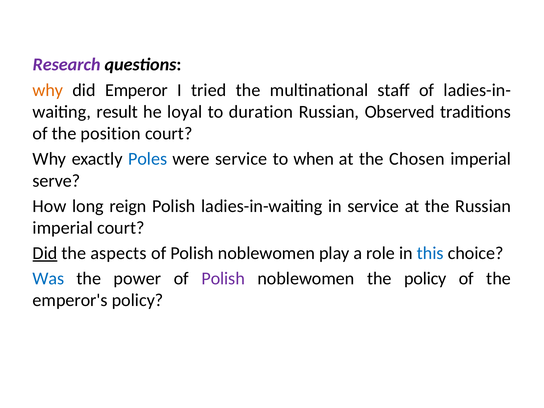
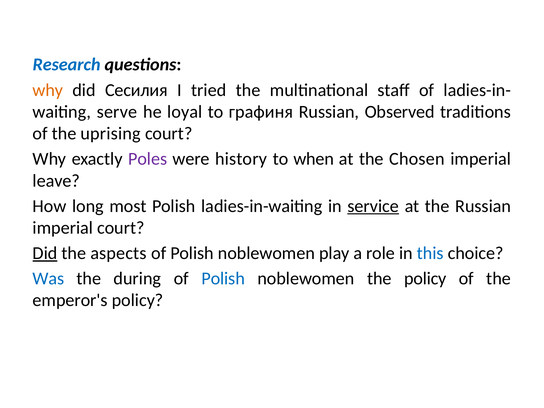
Research colour: purple -> blue (67, 65)
Emperor: Emperor -> Сесилия (136, 90)
result: result -> serve (117, 112)
duration: duration -> графиня (261, 112)
position: position -> uprising (111, 134)
Poles colour: blue -> purple (148, 159)
were service: service -> history (241, 159)
serve: serve -> leave (56, 181)
reign: reign -> most (128, 206)
service underline: none -> present (373, 206)
power: power -> during (137, 279)
Polish colour: purple -> blue (223, 279)
